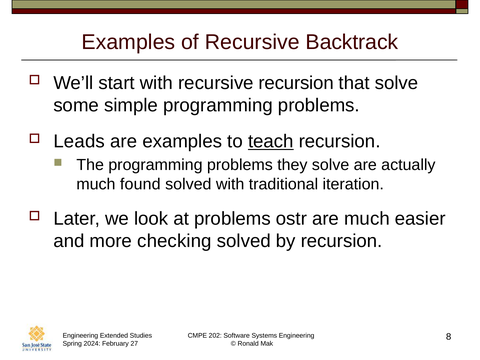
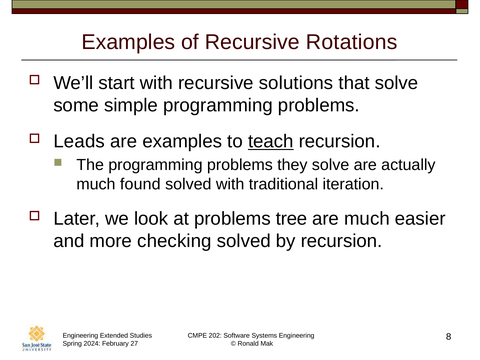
Backtrack: Backtrack -> Rotations (352, 42)
recursive recursion: recursion -> solutions (296, 83)
ostr: ostr -> tree (291, 219)
